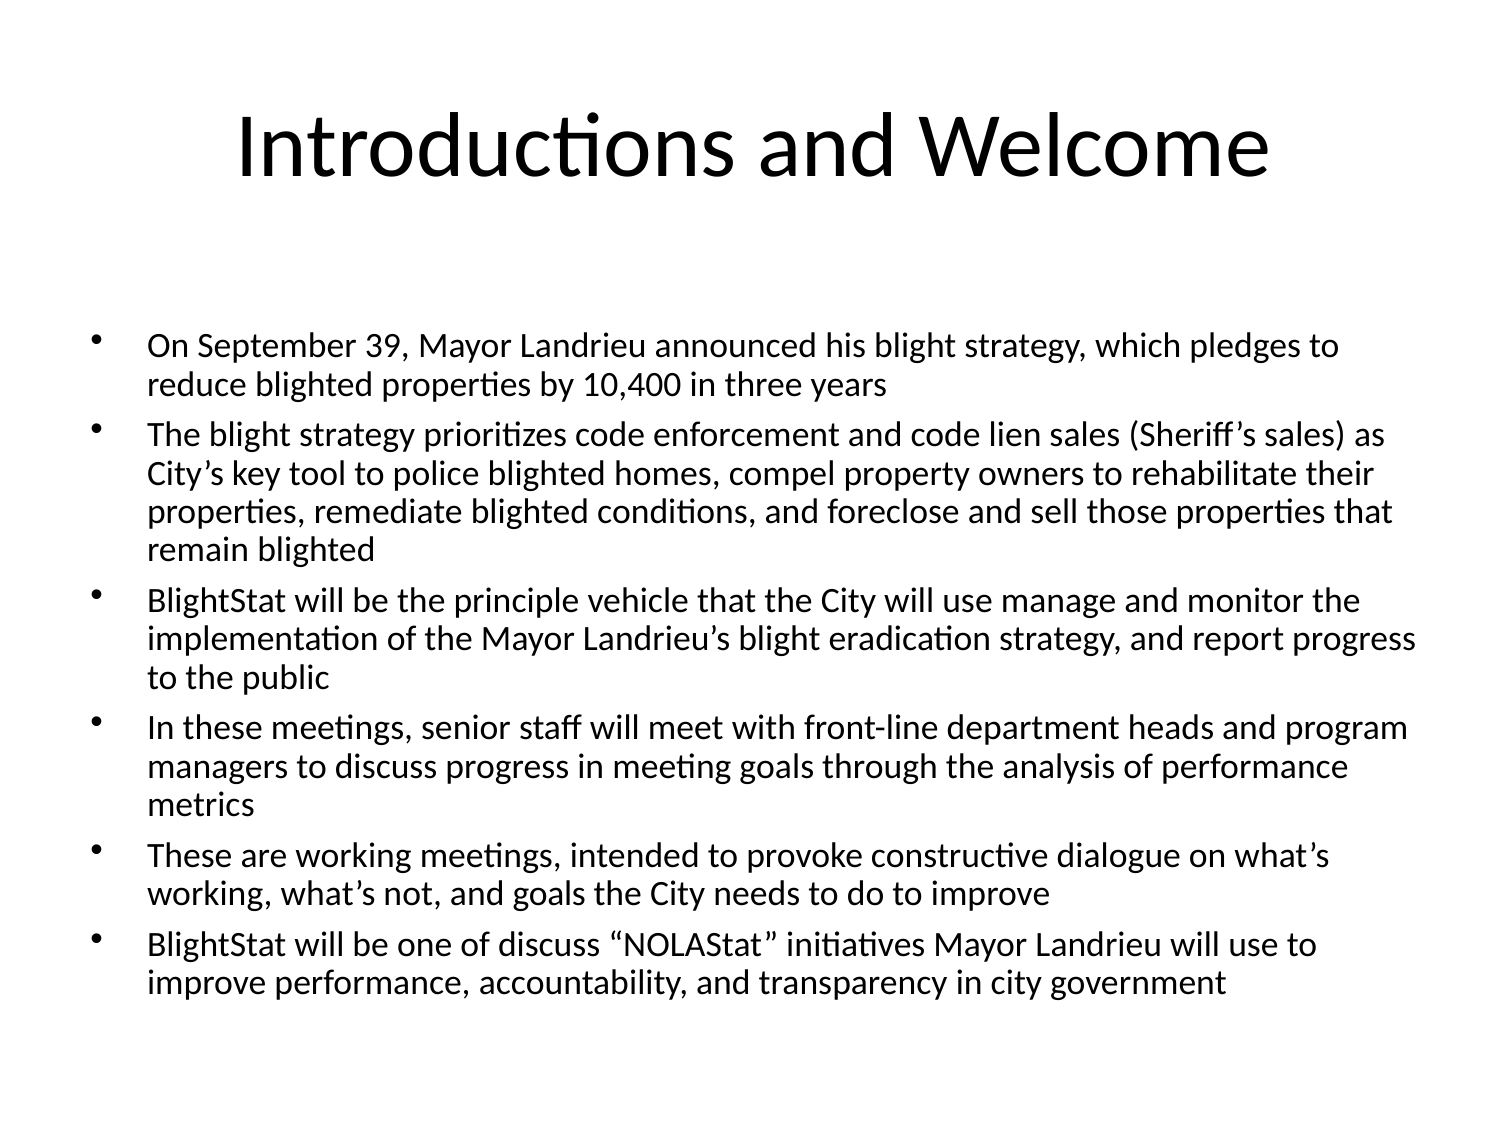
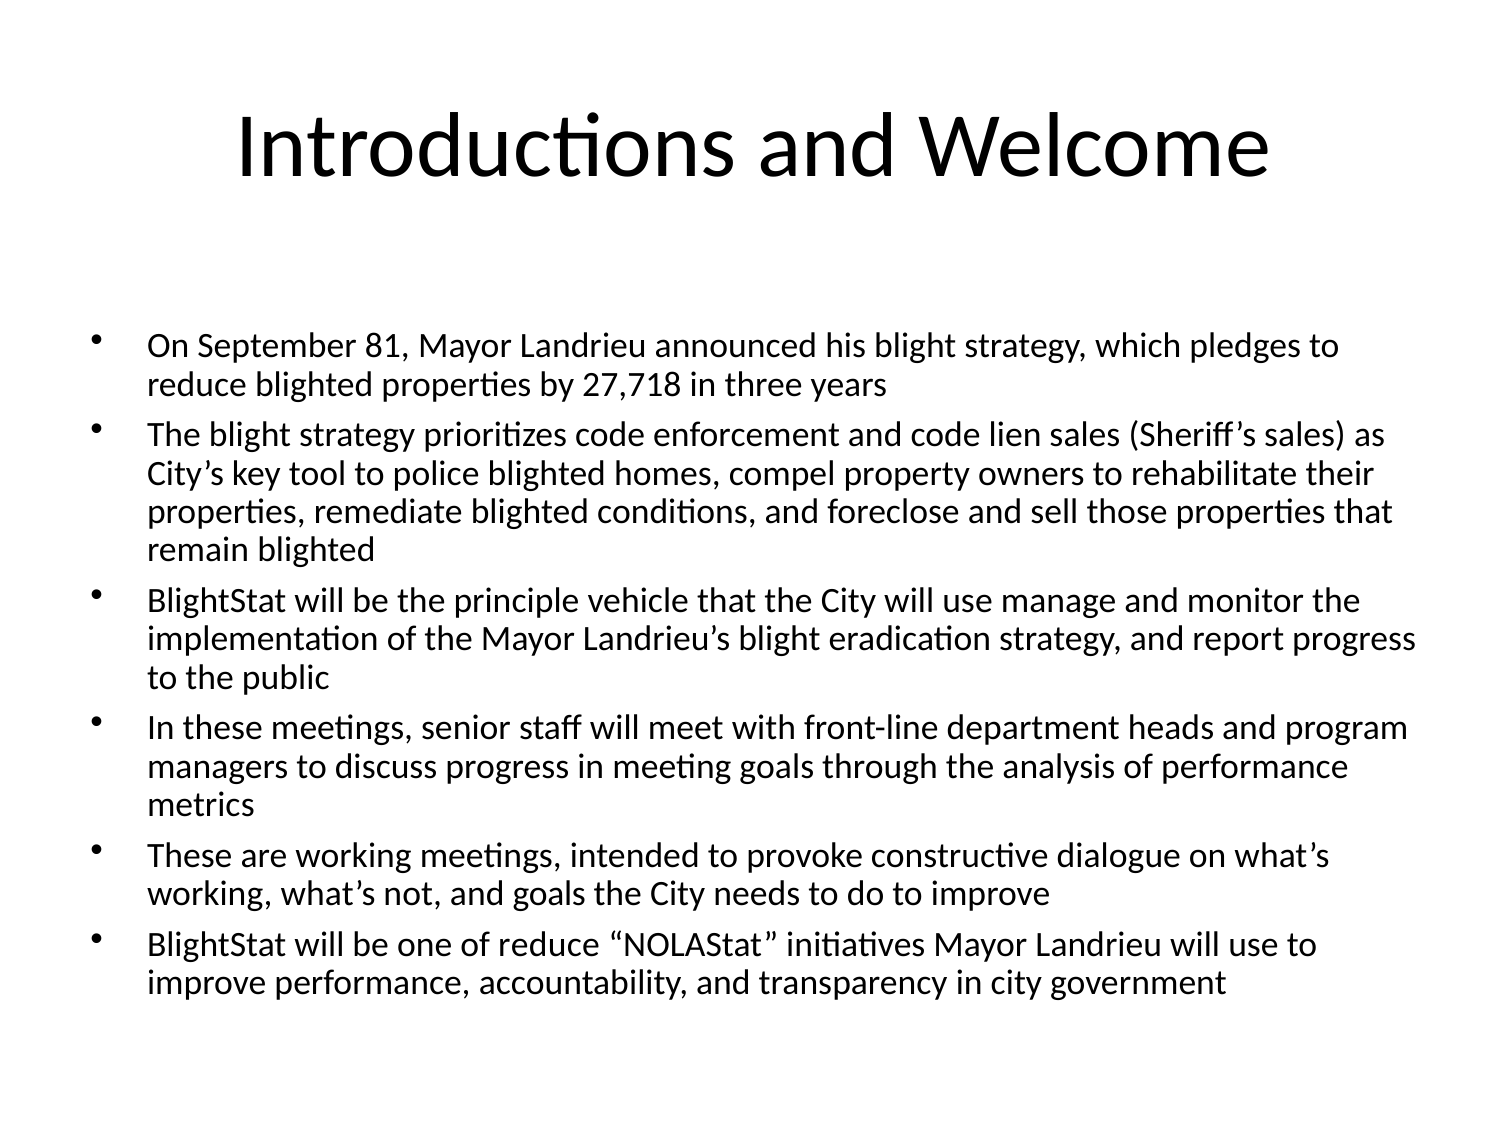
39: 39 -> 81 (387, 346)
10,400: 10,400 -> 27,718 (632, 384)
of discuss: discuss -> reduce (549, 945)
